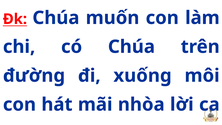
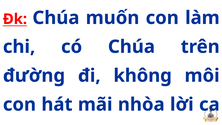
xuống: xuống -> không (143, 76)
